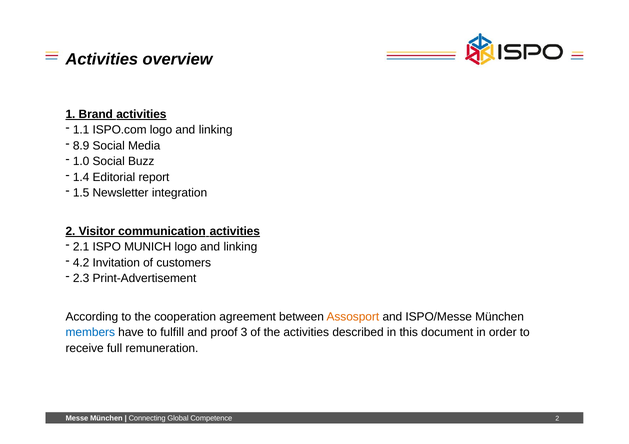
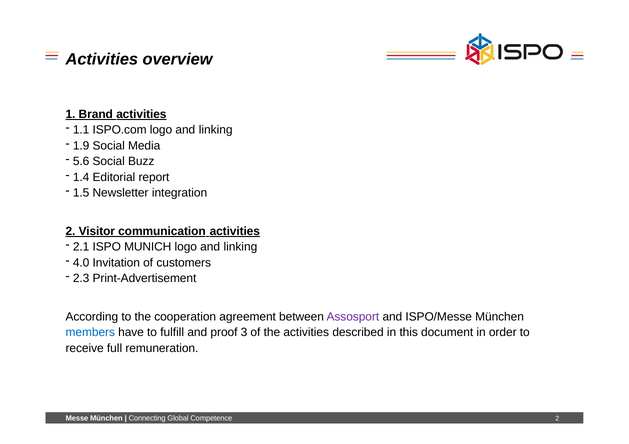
8.9: 8.9 -> 1.9 (81, 146)
1.0: 1.0 -> 5.6 (81, 162)
4.2: 4.2 -> 4.0 (81, 263)
Assosport colour: orange -> purple (353, 317)
